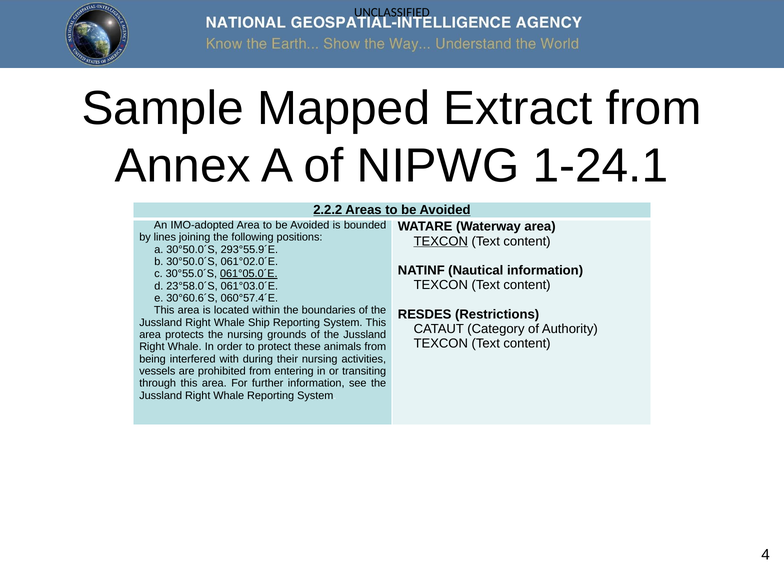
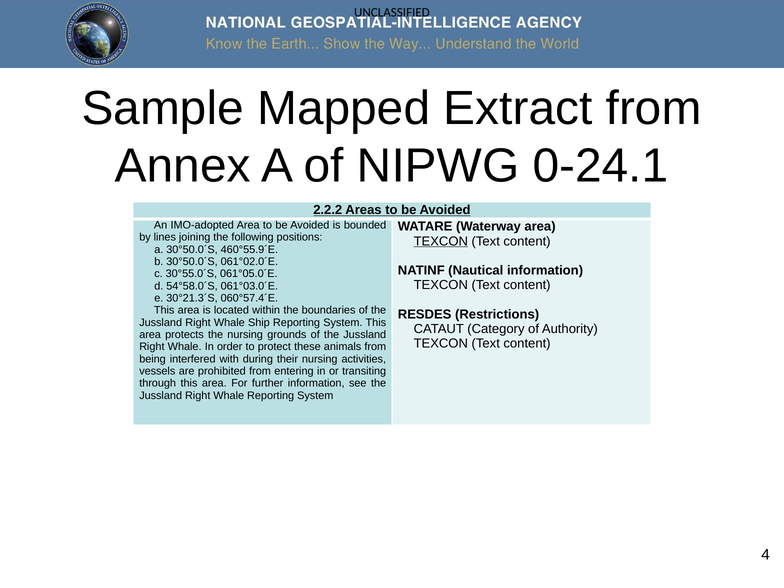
1-24.1: 1-24.1 -> 0-24.1 (600, 166)
293°55.9´E: 293°55.9´E -> 460°55.9´E (249, 250)
061°05.0´E underline: present -> none (249, 274)
23°58.0´S: 23°58.0´S -> 54°58.0´S (192, 286)
30°60.6´S: 30°60.6´S -> 30°21.3´S (192, 298)
